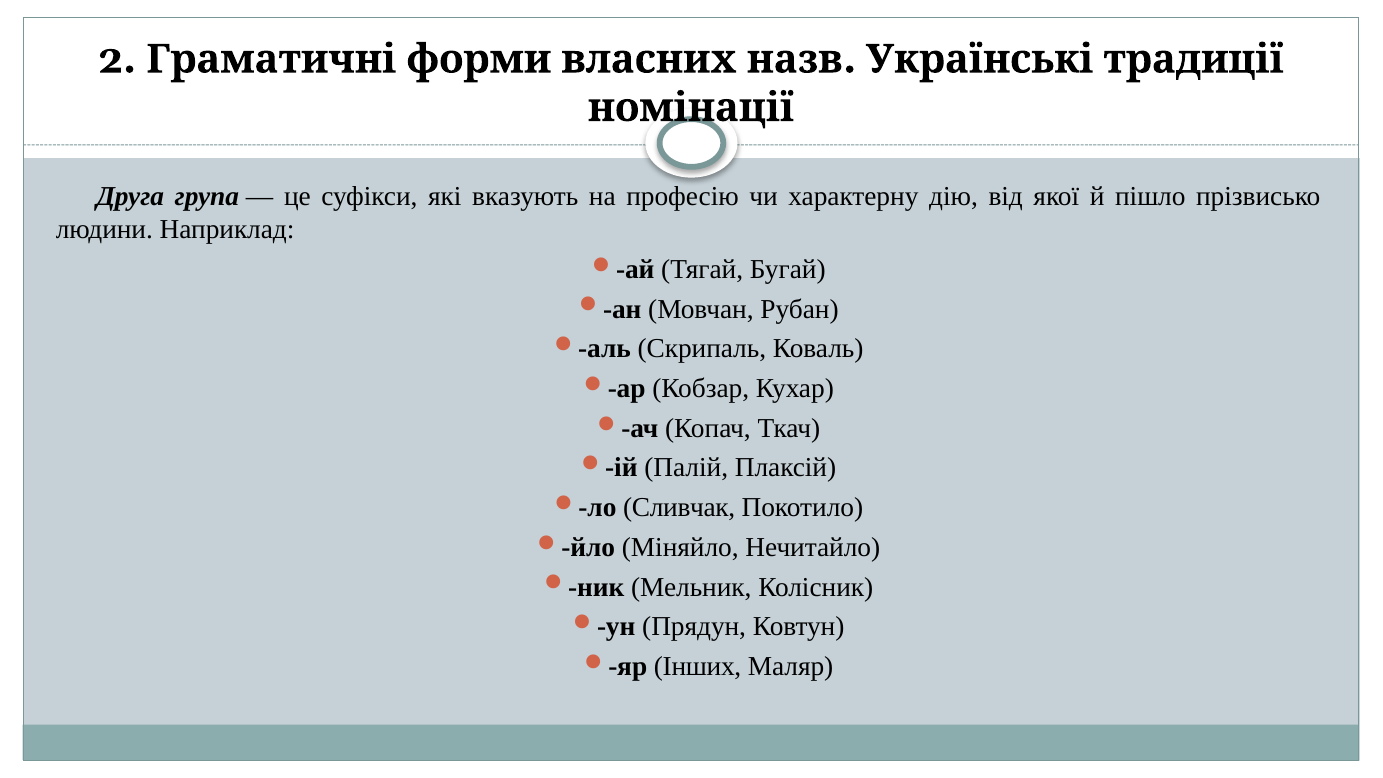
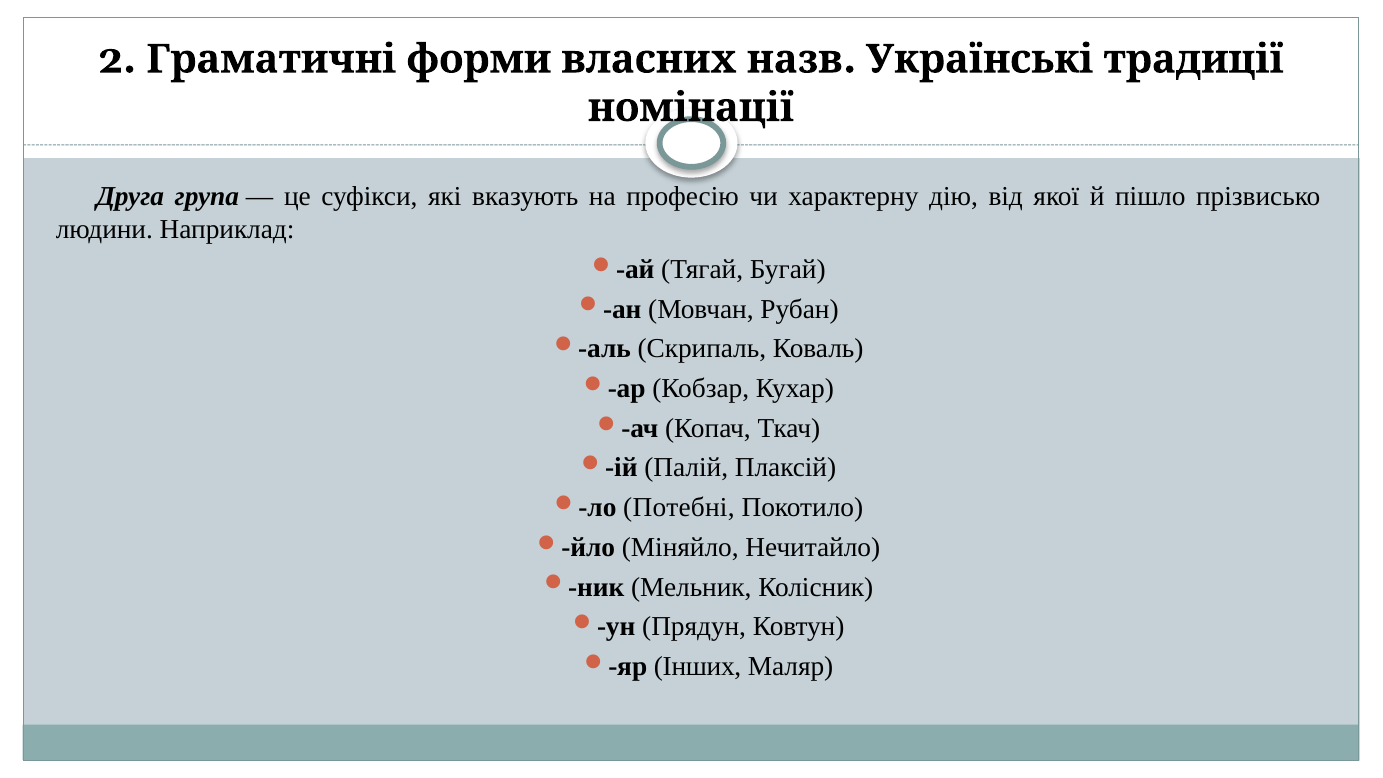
Сливчак: Сливчак -> Потебні (679, 508)
